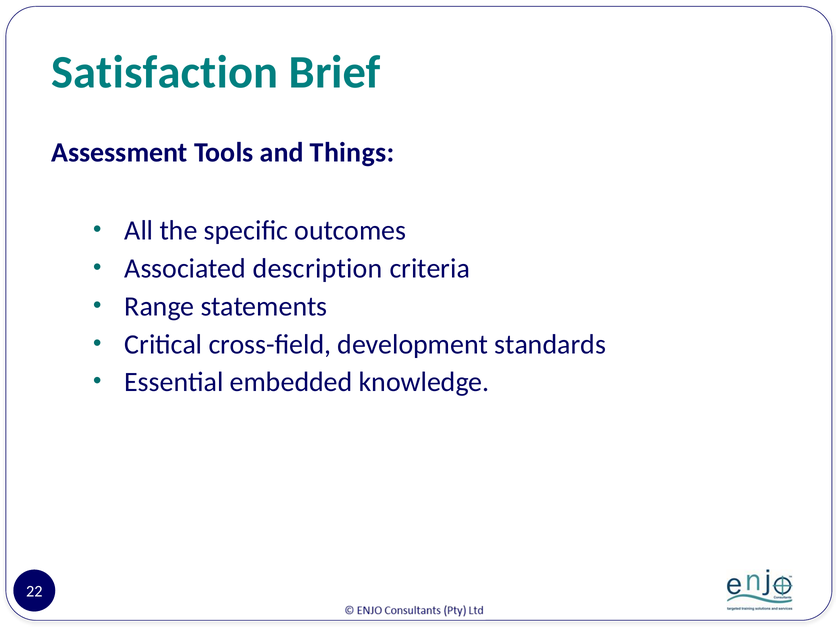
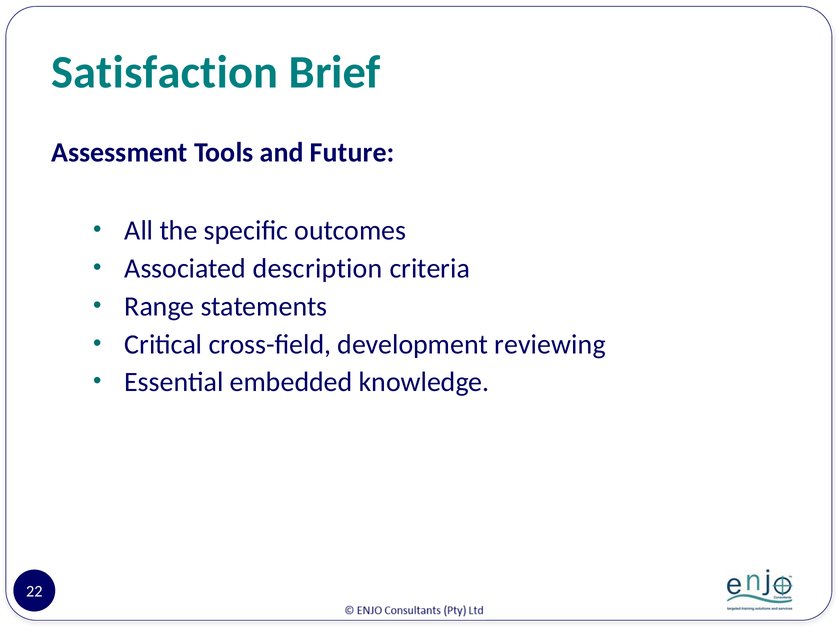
Things: Things -> Future (352, 152)
standards: standards -> reviewing (550, 344)
